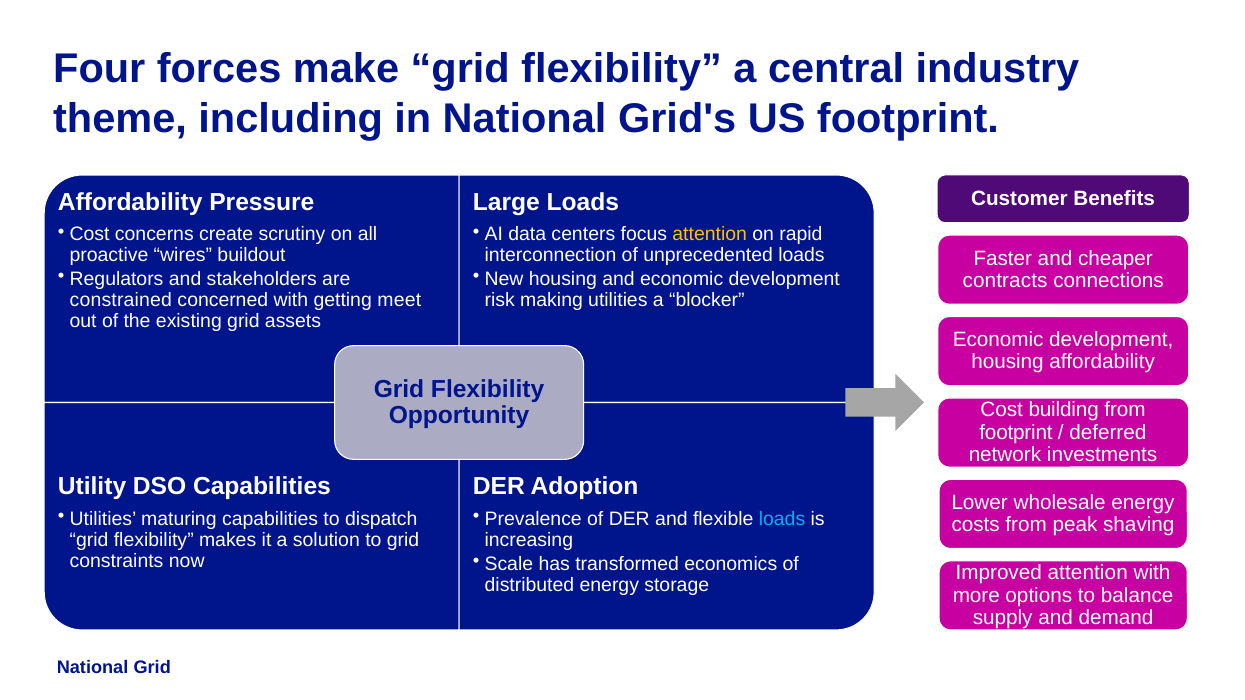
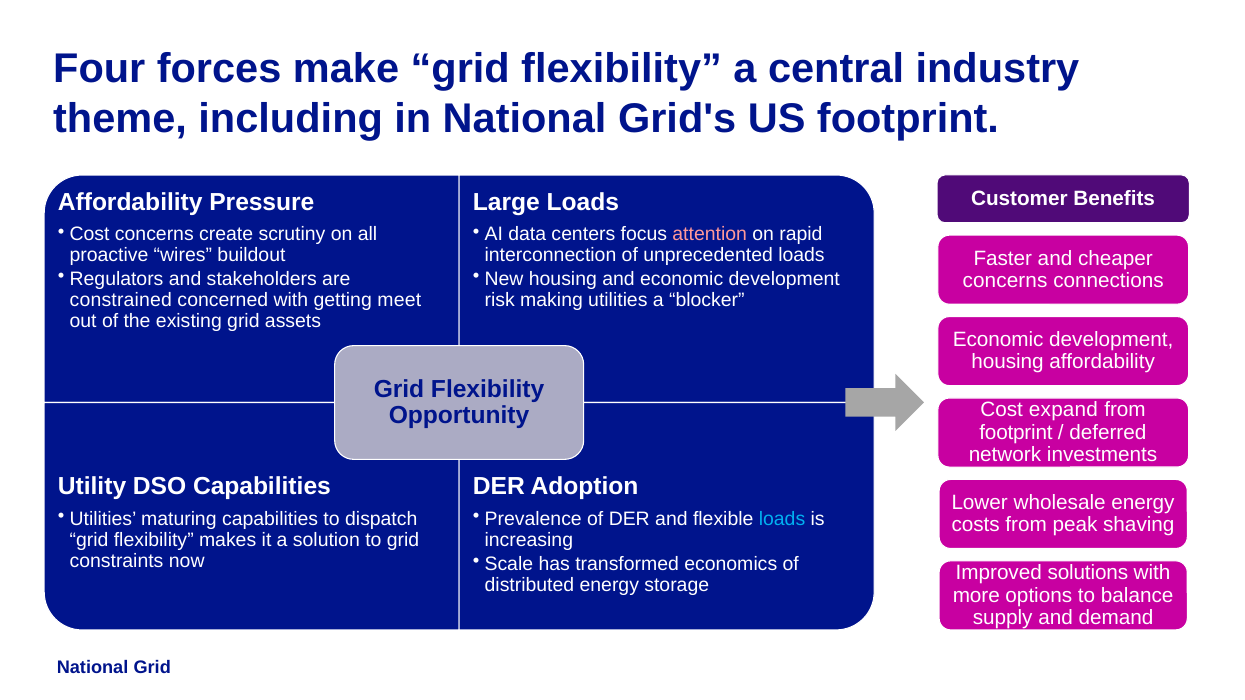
attention colour: yellow -> pink (710, 235)
contracts: contracts -> concerns (1005, 281)
building: building -> expand (1063, 410)
Improved attention: attention -> solutions (1088, 573)
